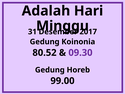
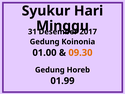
Adalah: Adalah -> Syukur (46, 11)
80.52: 80.52 -> 01.00 (44, 53)
09.30 colour: purple -> orange (80, 53)
99.00: 99.00 -> 01.99 (62, 81)
